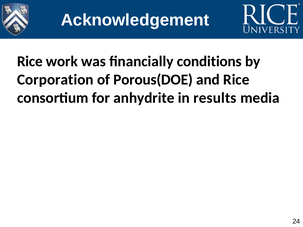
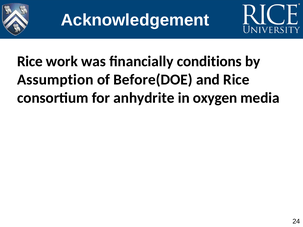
Corporation: Corporation -> Assumption (55, 80)
Porous(DOE: Porous(DOE -> Before(DOE (153, 80)
results: results -> oxygen (215, 98)
